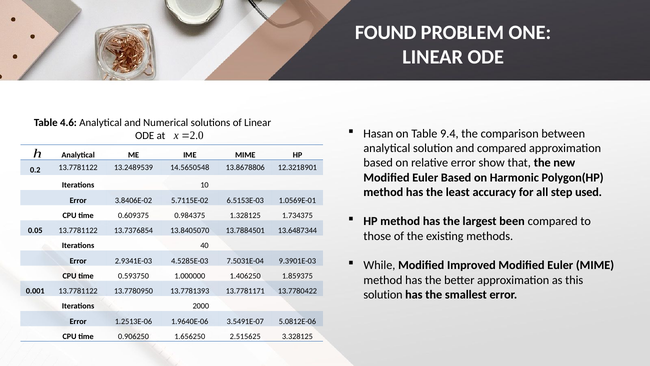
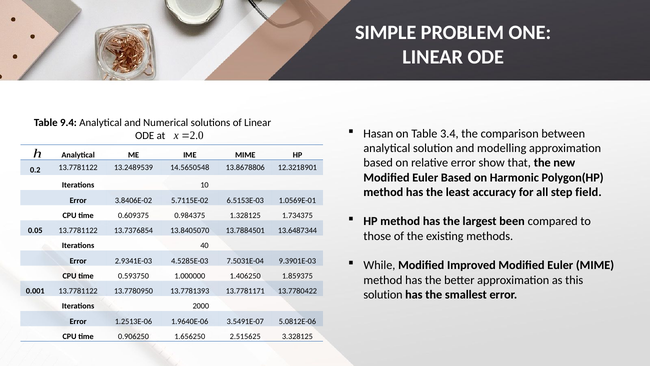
FOUND: FOUND -> SIMPLE (386, 33)
4.6: 4.6 -> 9.4 (68, 123)
9.4: 9.4 -> 3.4 (449, 133)
and compared: compared -> modelling (502, 148)
used: used -> field (588, 192)
